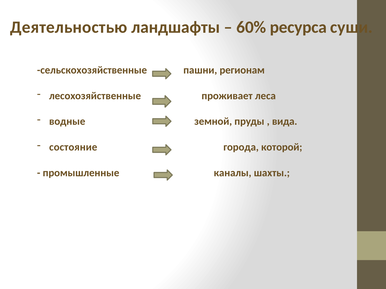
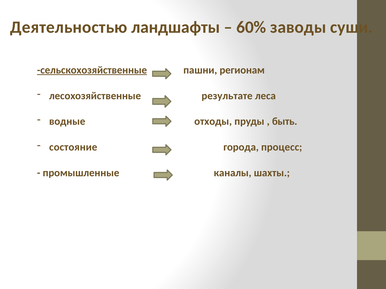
ресурса: ресурса -> заводы (298, 27)
сельскохозяйственные underline: none -> present (92, 70)
проживает: проживает -> результате (227, 96)
земной: земной -> отходы (213, 122)
вида: вида -> быть (285, 122)
которой: которой -> процесс (282, 147)
